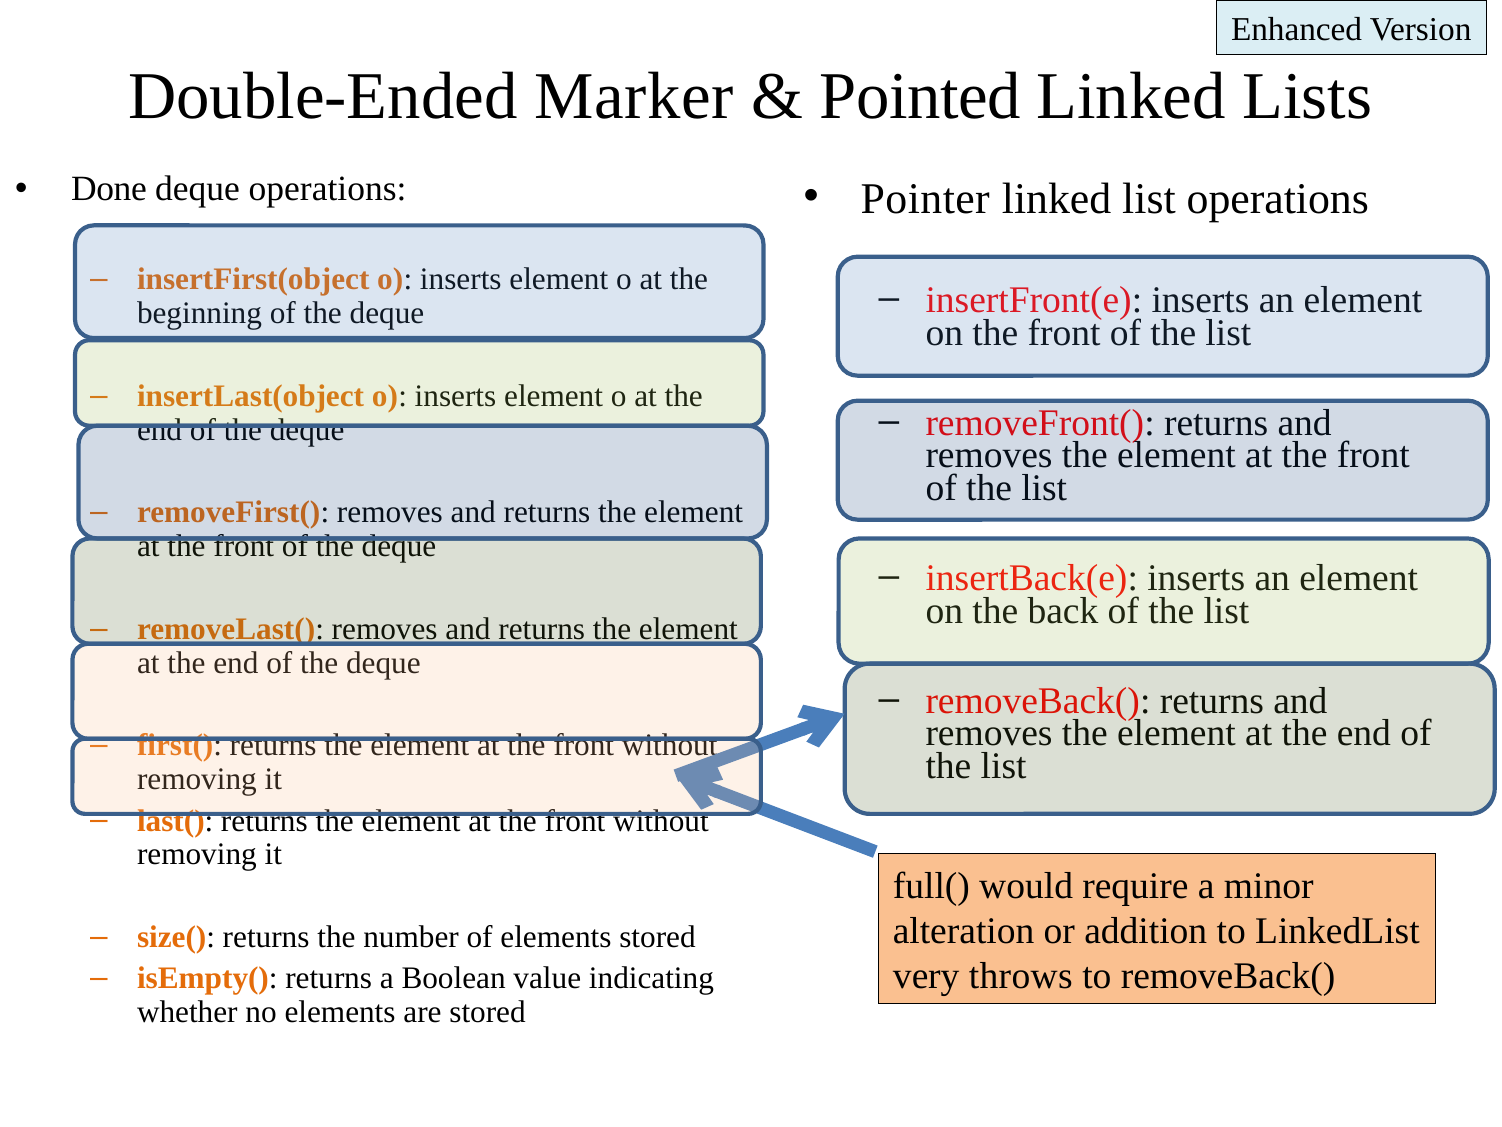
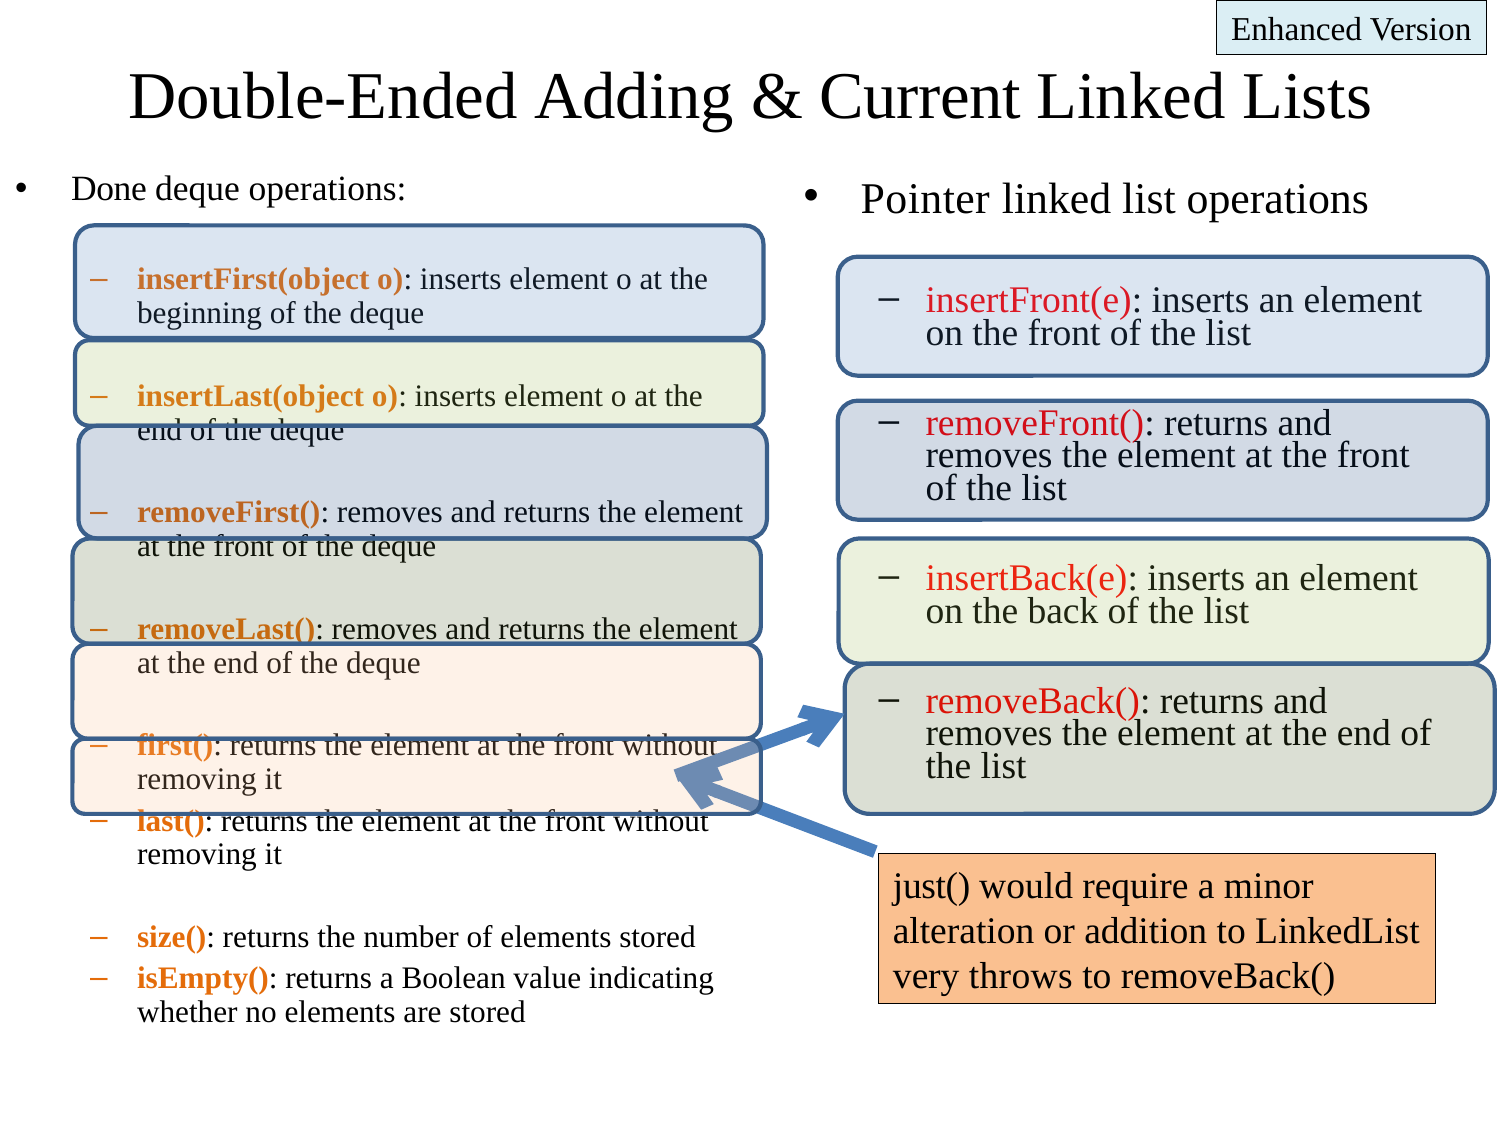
Marker: Marker -> Adding (634, 96)
Pointed: Pointed -> Current (920, 96)
full(: full( -> just( (932, 885)
